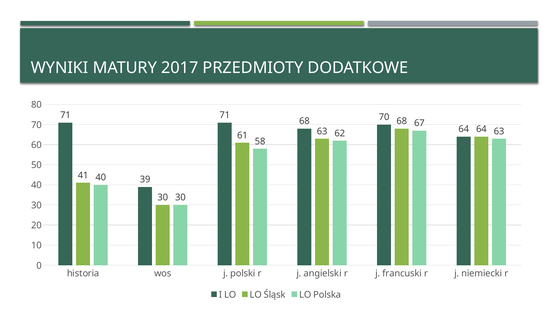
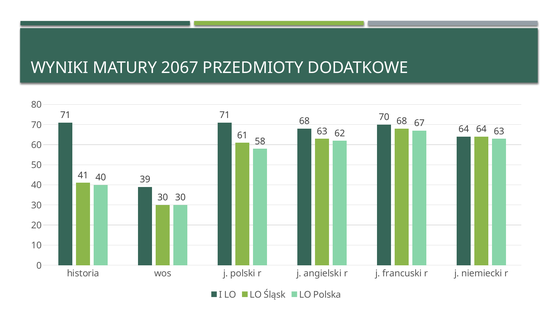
2017: 2017 -> 2067 (180, 68)
